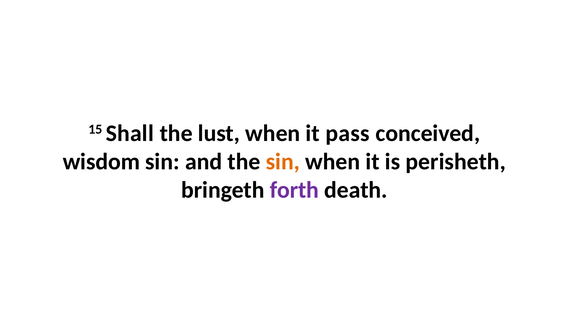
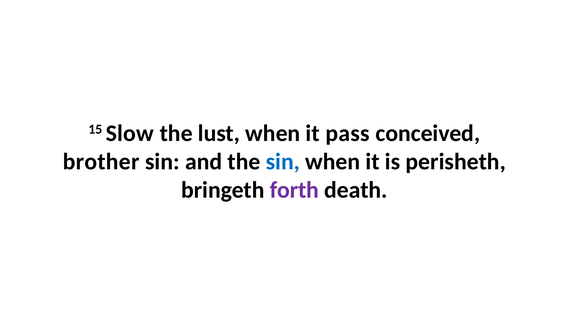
Shall: Shall -> Slow (130, 133)
wisdom: wisdom -> brother (101, 162)
sin colour: orange -> blue (283, 162)
